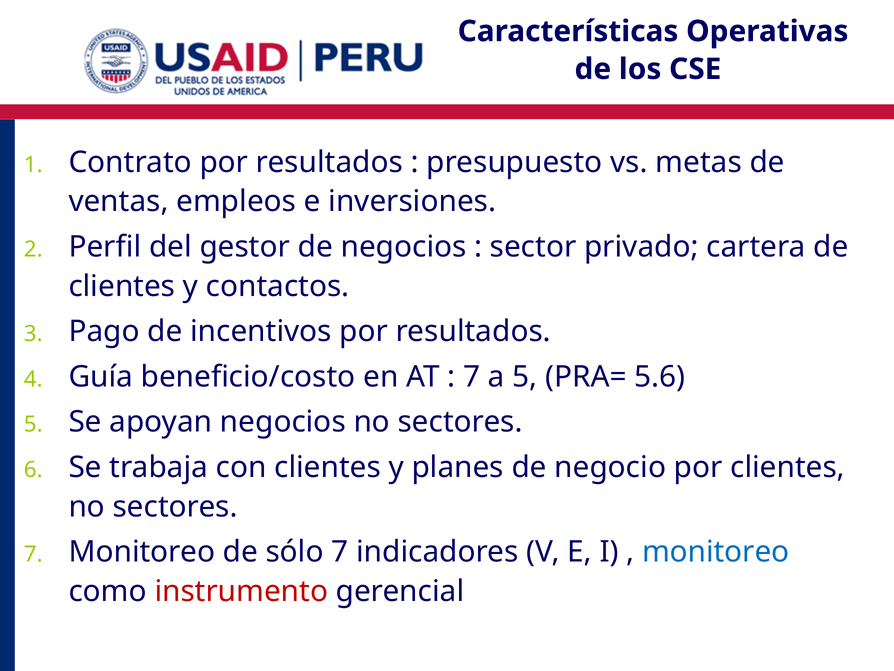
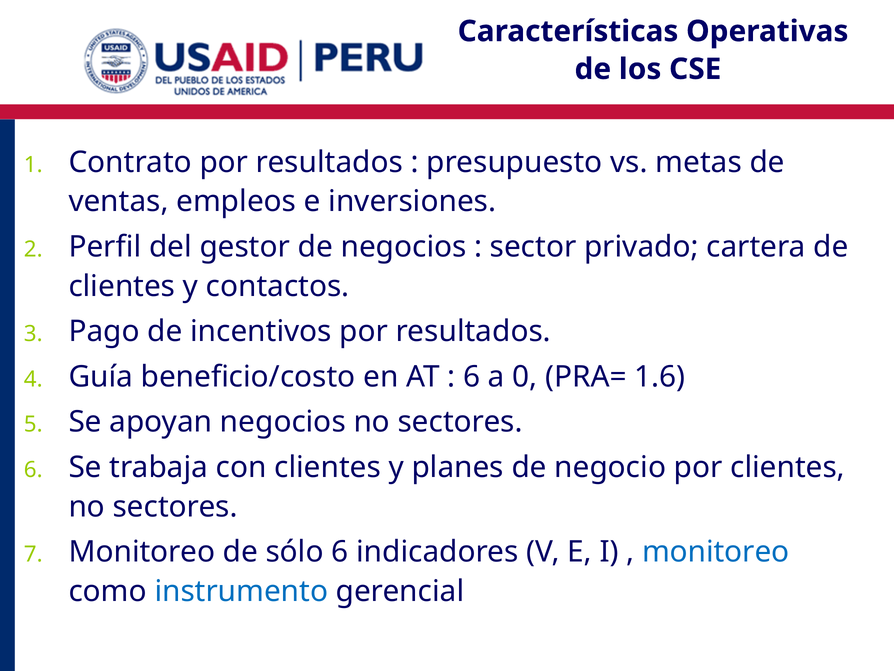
7: 7 -> 6 (472, 377)
a 5: 5 -> 0 (525, 377)
5.6: 5.6 -> 1.6 (660, 377)
sólo 7: 7 -> 6 (340, 552)
instrumento colour: red -> blue (241, 591)
